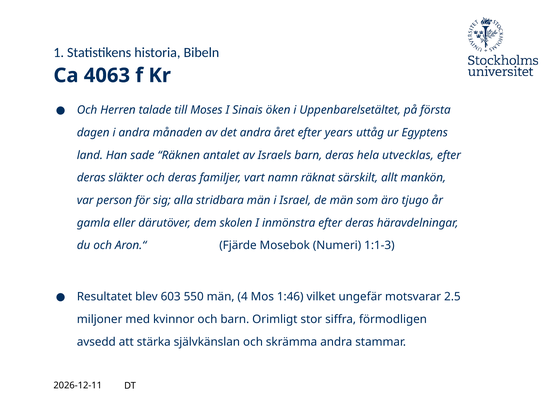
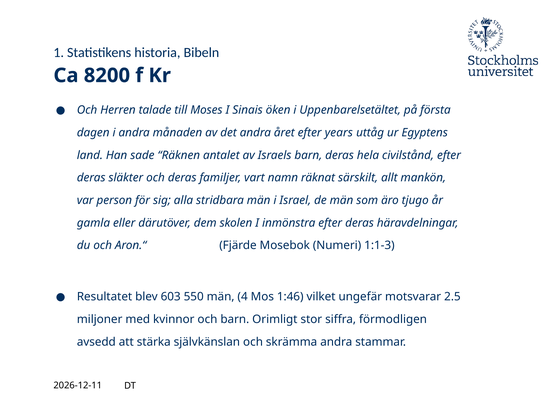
4063: 4063 -> 8200 (107, 75)
utvecklas: utvecklas -> civilstånd (408, 155)
